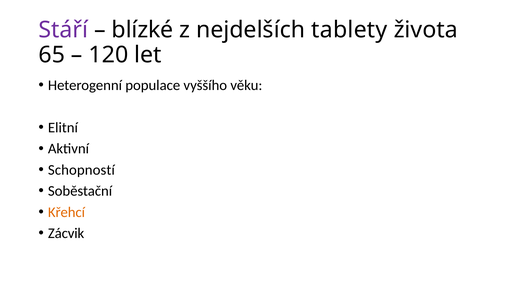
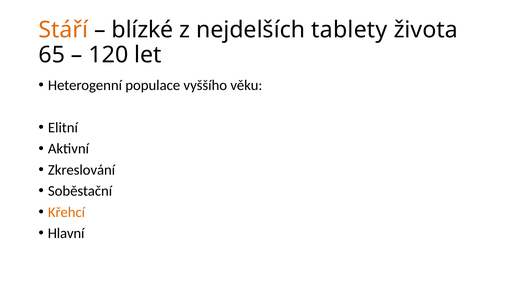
Stáří colour: purple -> orange (63, 30)
Schopností: Schopností -> Zkreslování (82, 170)
Zácvik: Zácvik -> Hlavní (66, 233)
